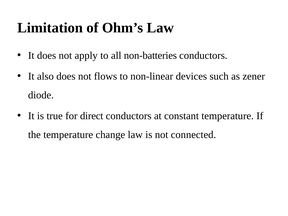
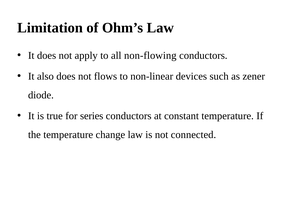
non-batteries: non-batteries -> non-flowing (150, 55)
direct: direct -> series (92, 116)
